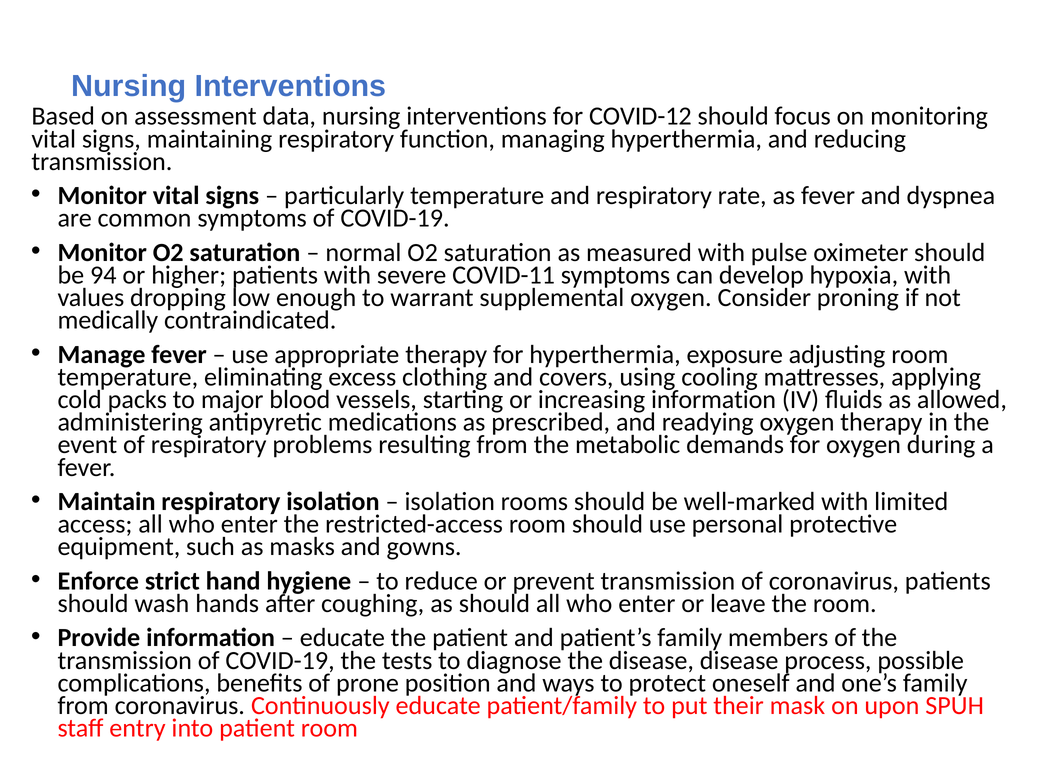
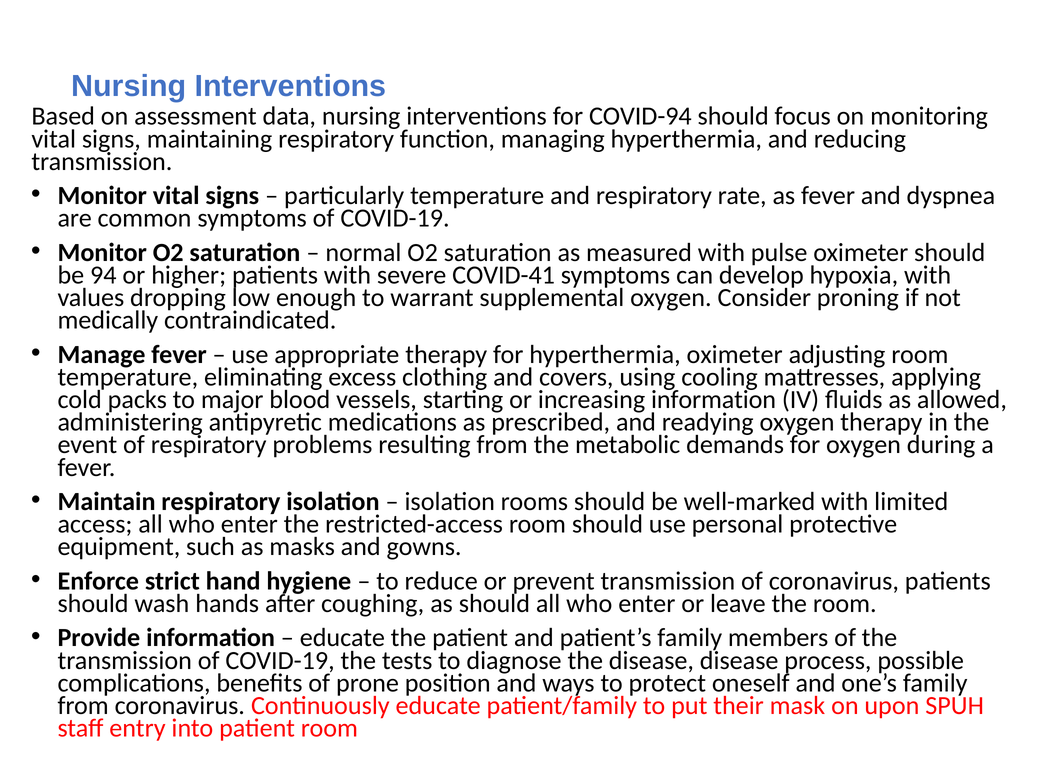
COVID-12: COVID-12 -> COVID-94 (640, 116)
COVID-11: COVID-11 -> COVID-41 (504, 275)
hyperthermia exposure: exposure -> oximeter (735, 355)
